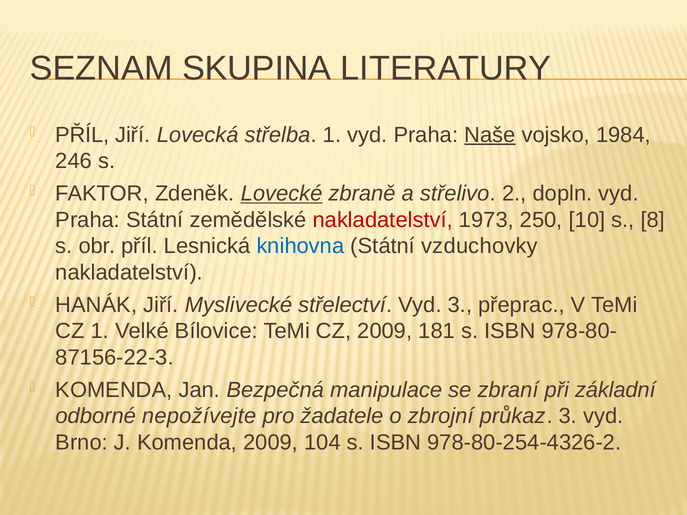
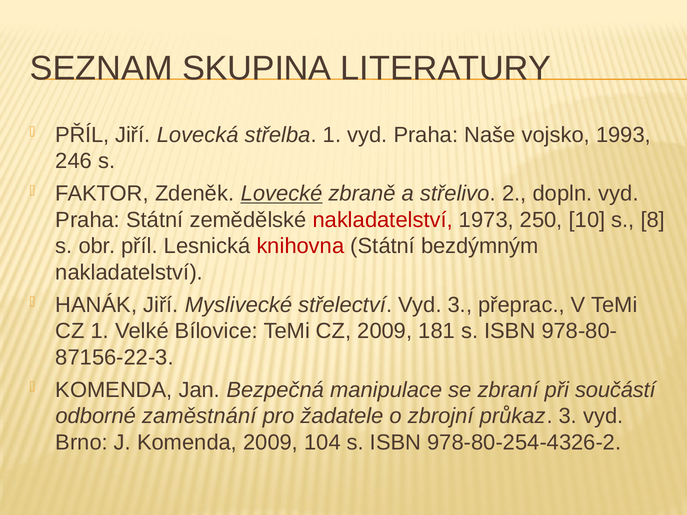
Naše underline: present -> none (490, 135)
1984: 1984 -> 1993 (623, 135)
knihovna colour: blue -> red (300, 246)
vzduchovky: vzduchovky -> bezdýmným (480, 246)
základní: základní -> součástí (615, 390)
nepožívejte: nepožívejte -> zaměstnání (199, 416)
